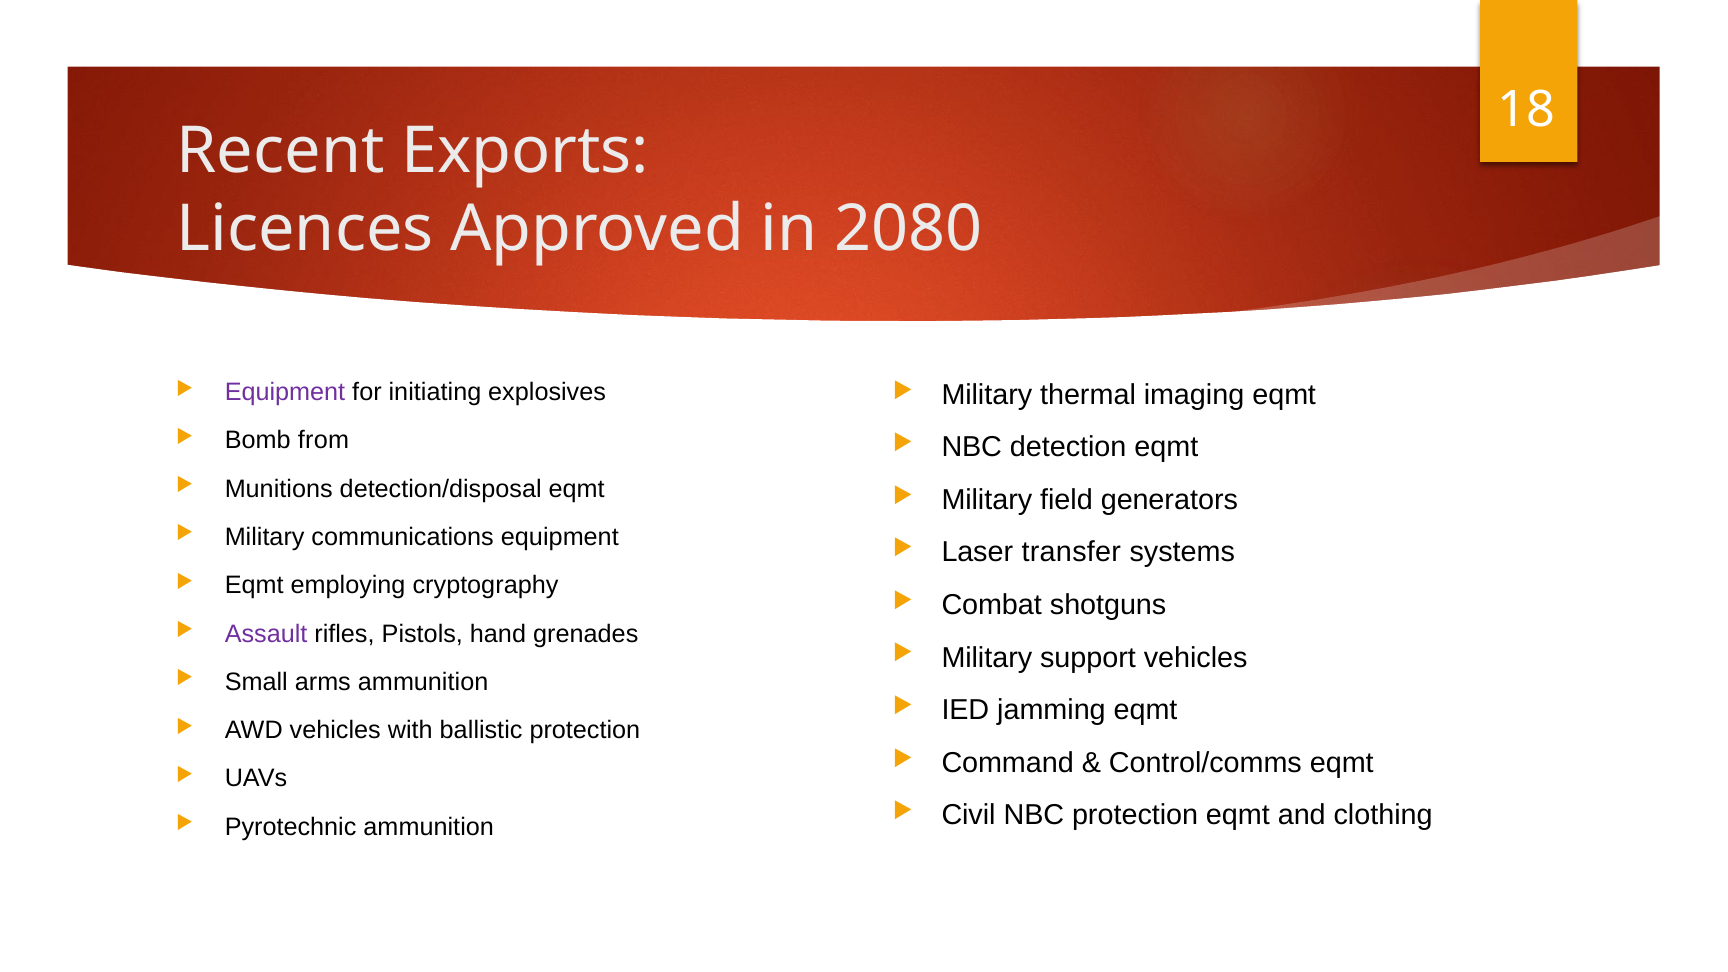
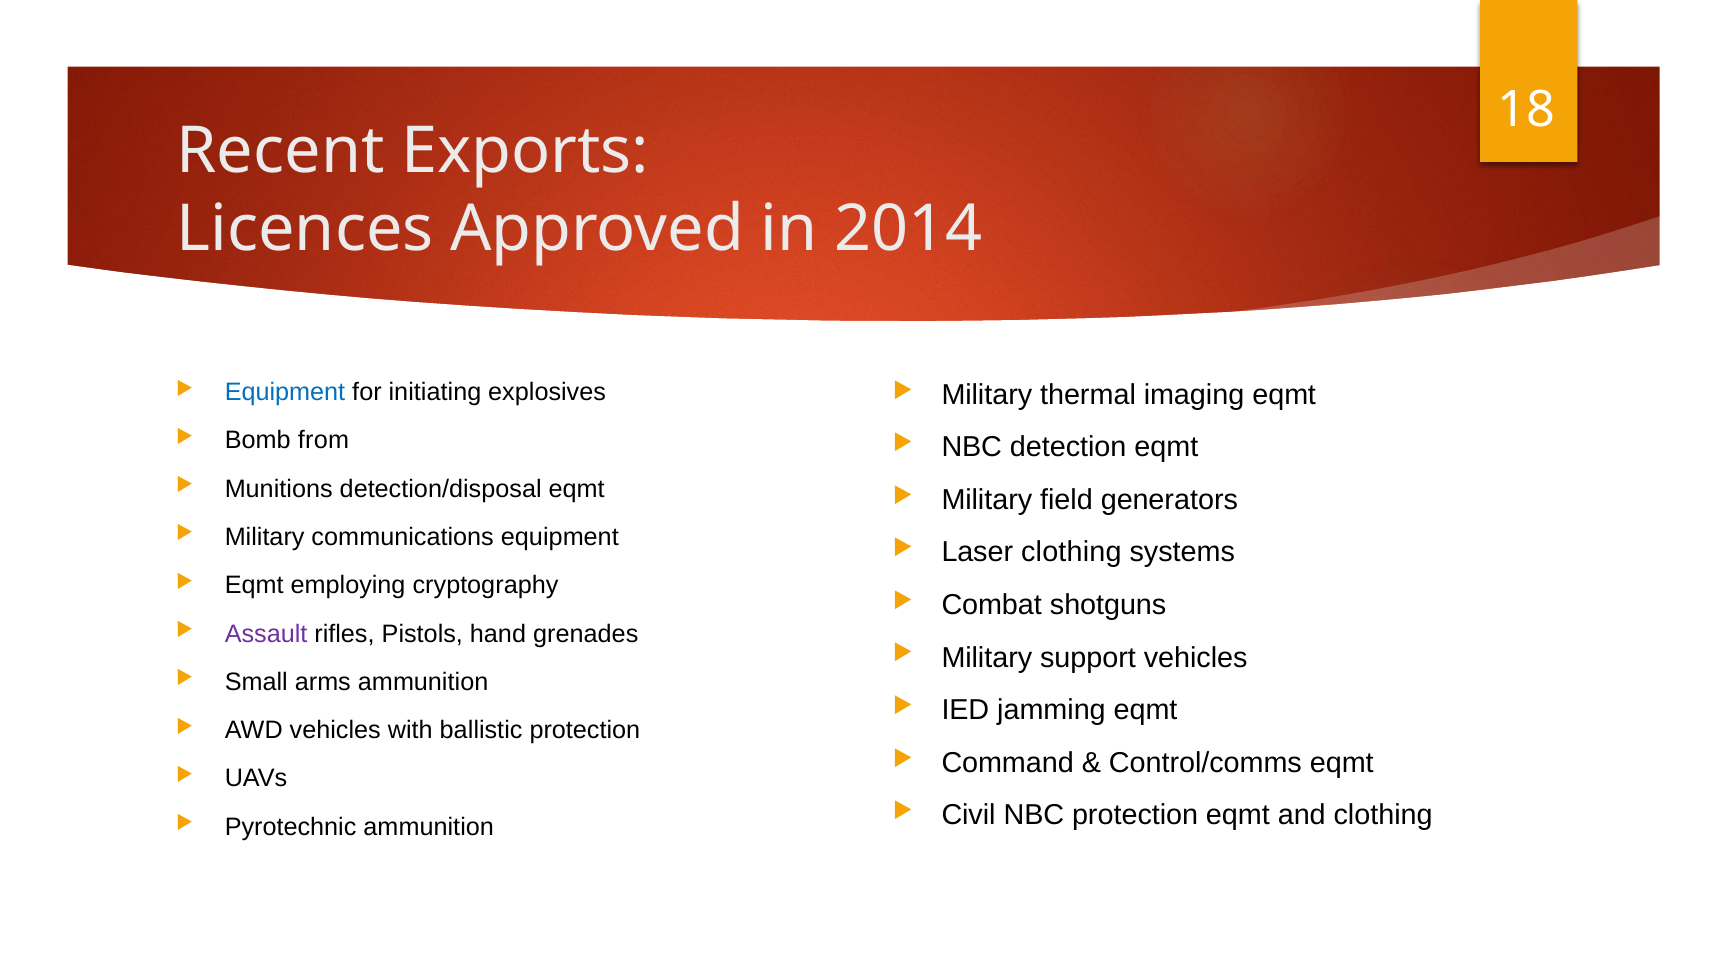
2080: 2080 -> 2014 (909, 229)
Equipment colour: purple -> blue (285, 392)
Laser transfer: transfer -> clothing (1071, 552)
